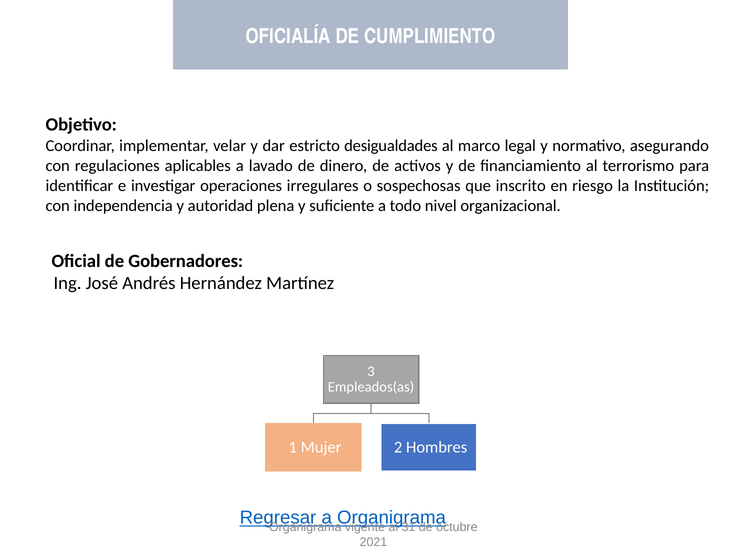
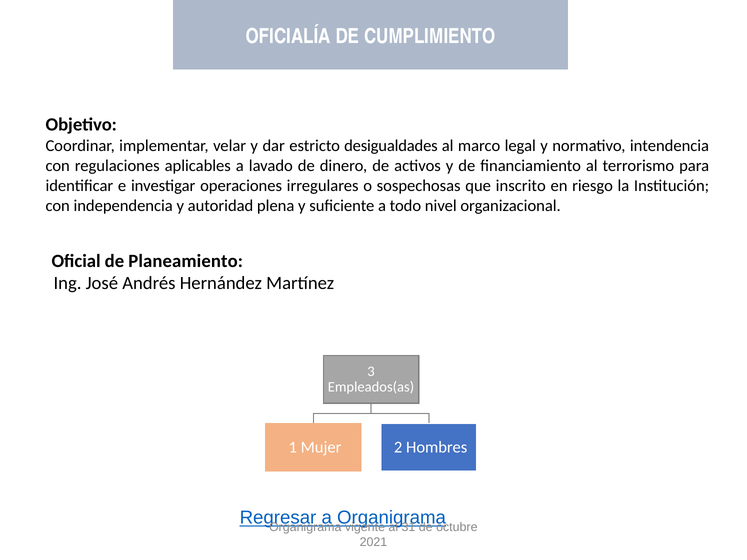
asegurando: asegurando -> intendencia (669, 146)
Gobernadores: Gobernadores -> Planeamiento (186, 261)
